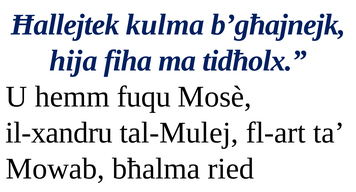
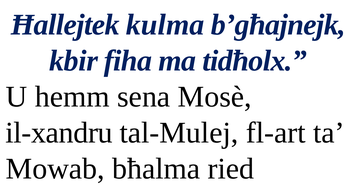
hija: hija -> kbir (74, 61)
fuqu: fuqu -> sena (144, 97)
